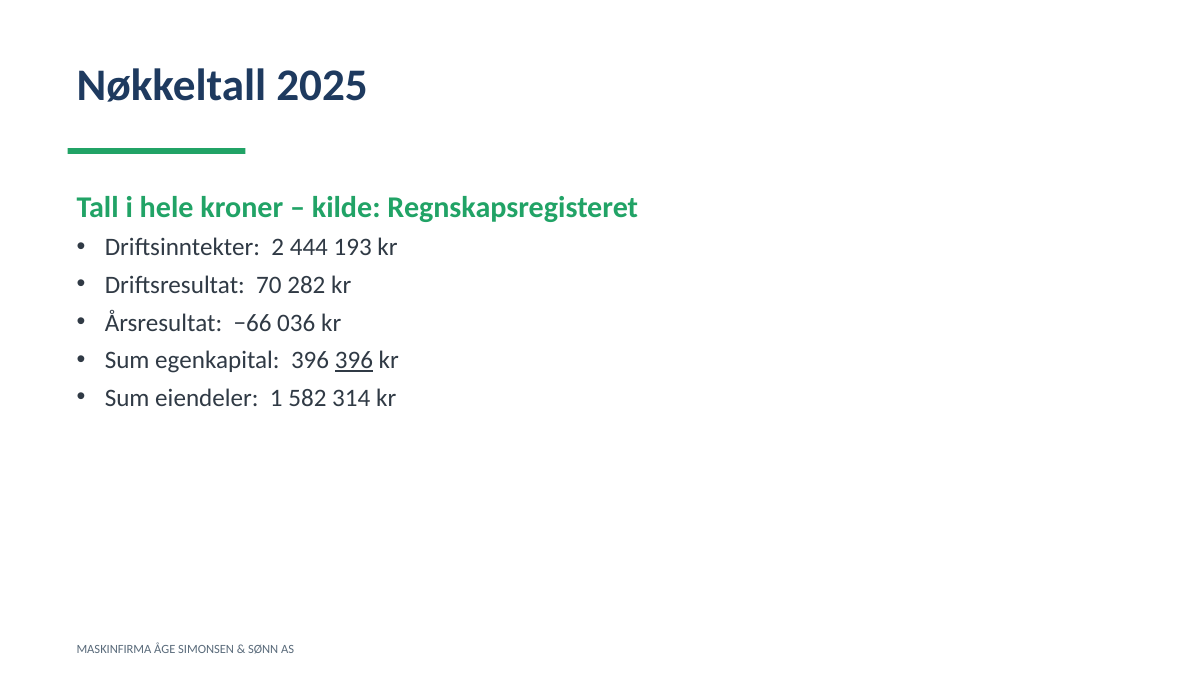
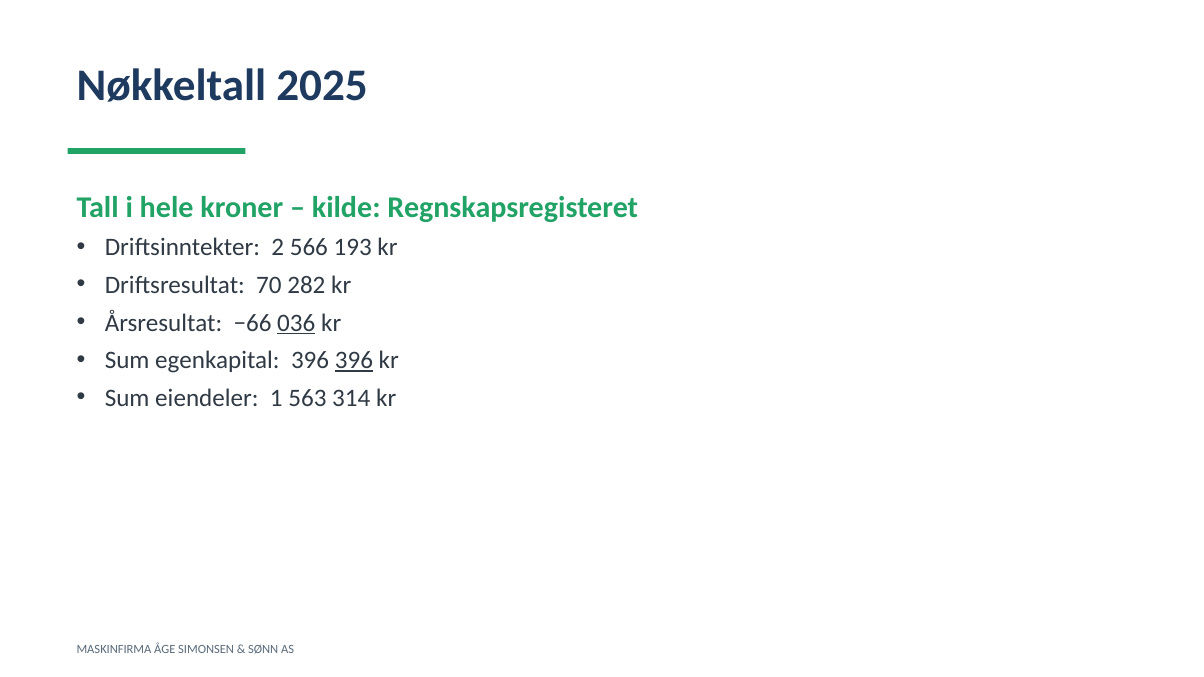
444: 444 -> 566 (309, 248)
036 underline: none -> present (296, 323)
582: 582 -> 563 (307, 398)
